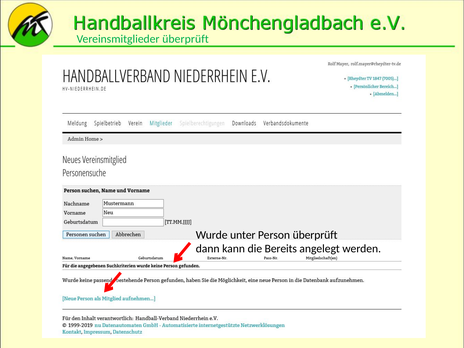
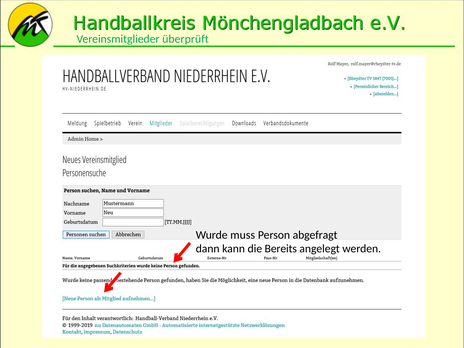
unter: unter -> muss (243, 235)
Person überprüft: überprüft -> abgefragt (315, 235)
